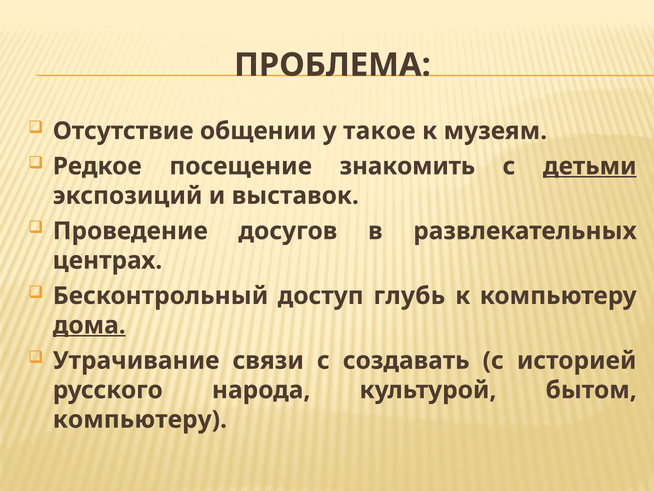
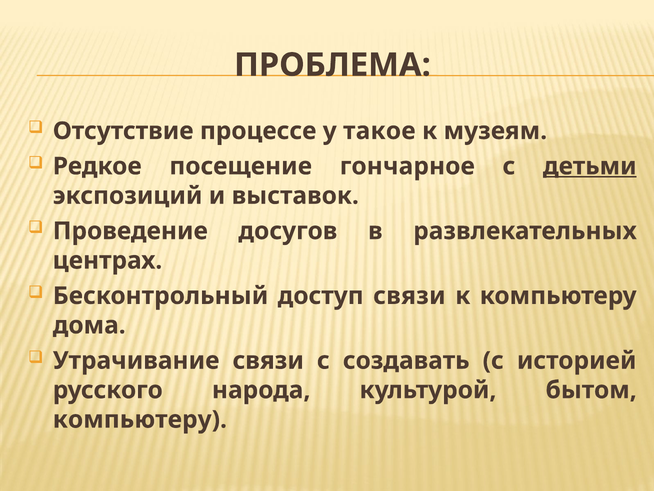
общении: общении -> процессе (258, 131)
знакомить: знакомить -> гончарное (407, 166)
доступ глубь: глубь -> связи (409, 296)
дома underline: present -> none (89, 325)
